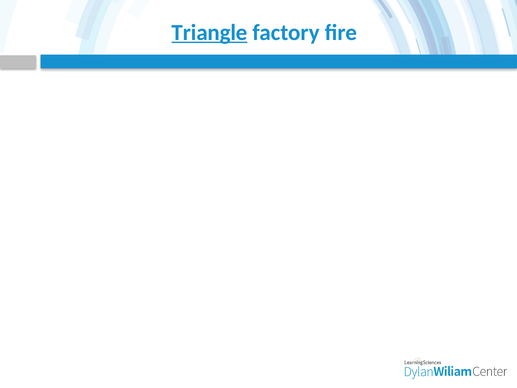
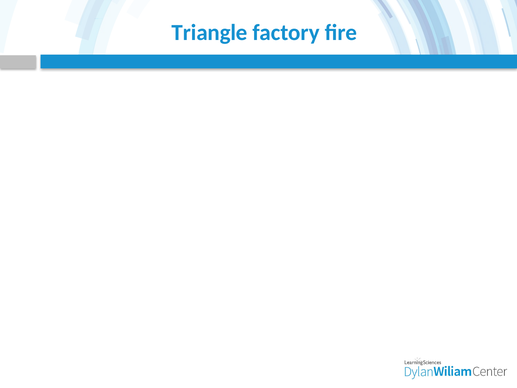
Triangle underline: present -> none (210, 32)
